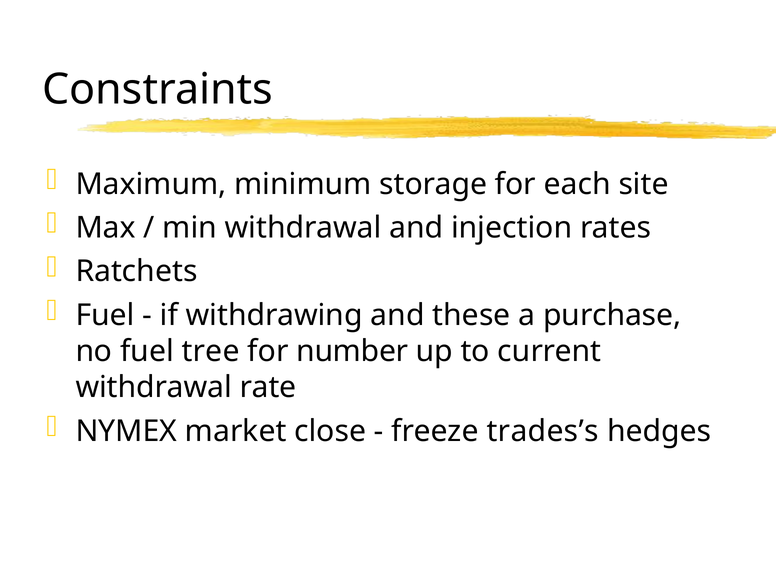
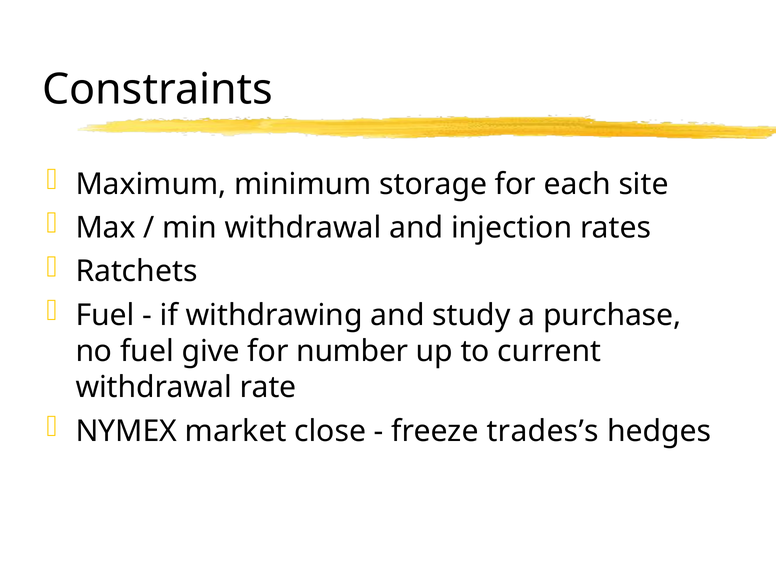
these: these -> study (471, 315)
tree: tree -> give (211, 351)
